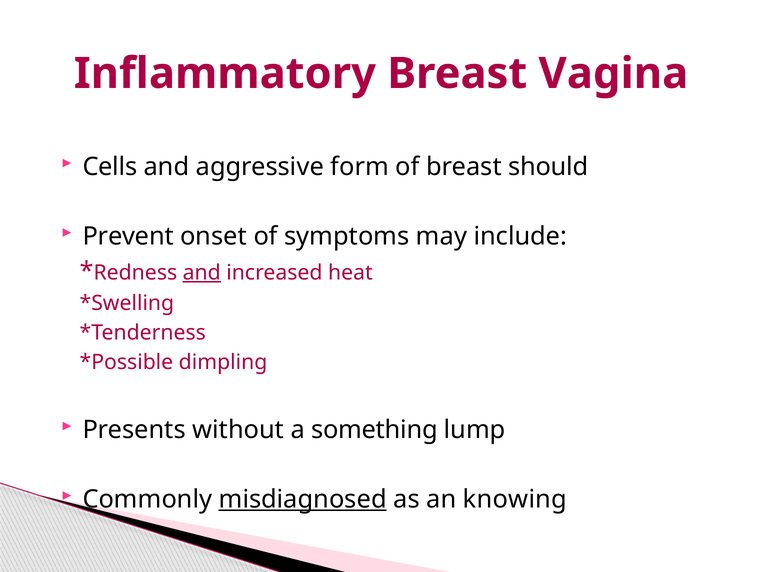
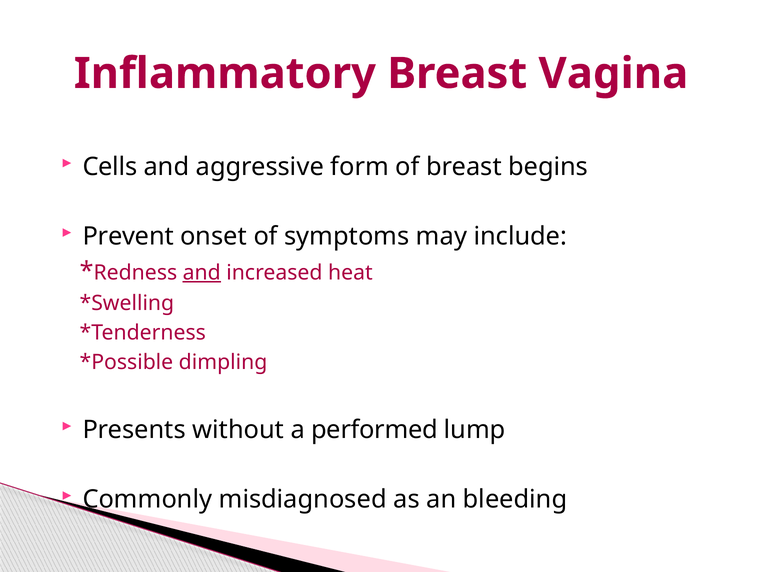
should: should -> begins (548, 167)
something: something -> performed (375, 430)
misdiagnosed underline: present -> none (303, 499)
knowing: knowing -> bleeding (515, 499)
